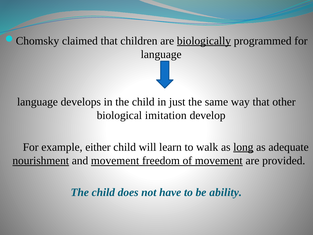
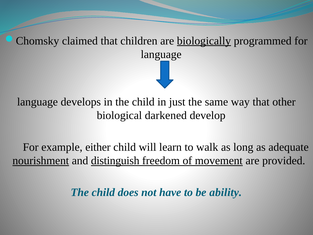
imitation: imitation -> darkened (166, 115)
long underline: present -> none (243, 147)
and movement: movement -> distinguish (115, 160)
